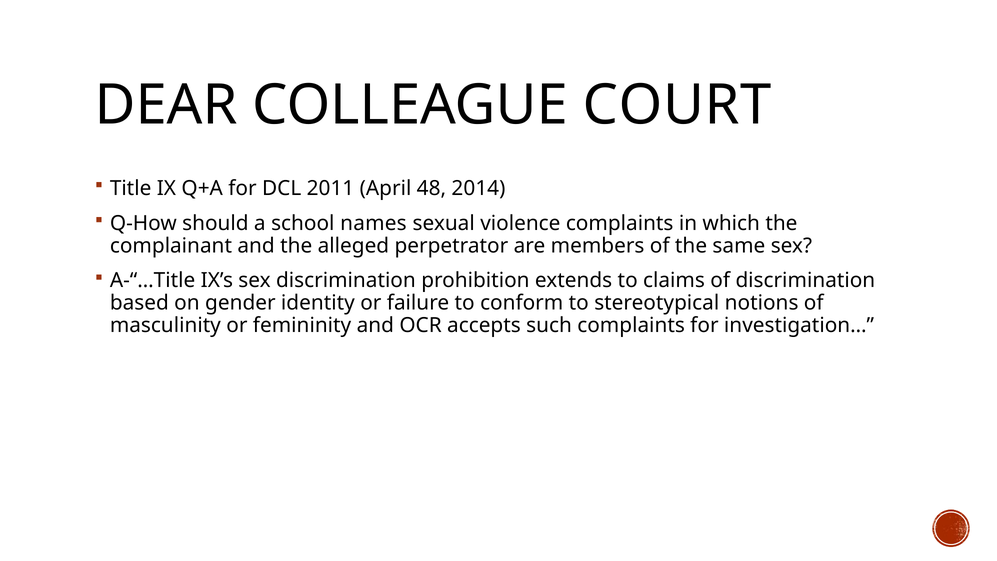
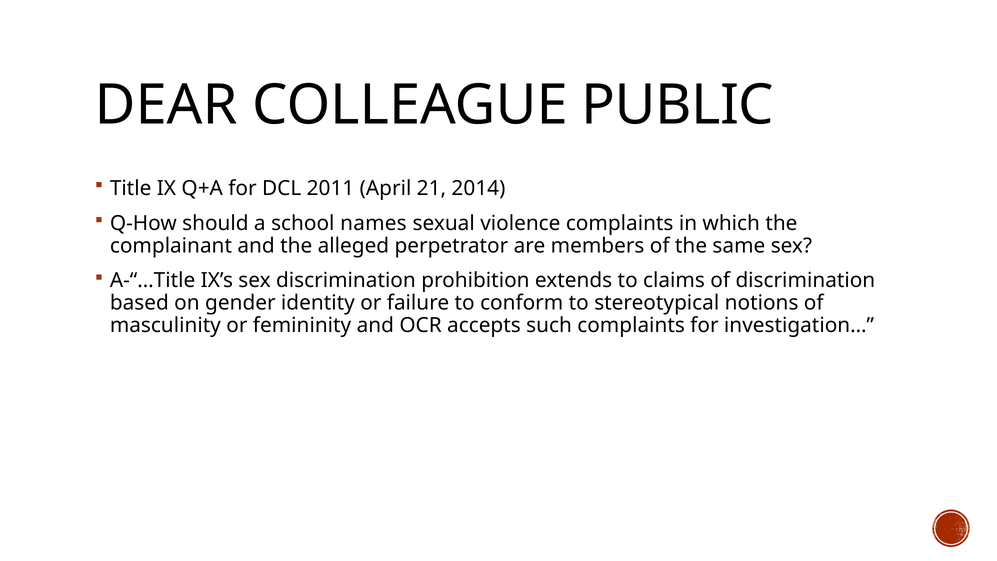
COURT: COURT -> PUBLIC (678, 105)
48: 48 -> 21 (431, 188)
